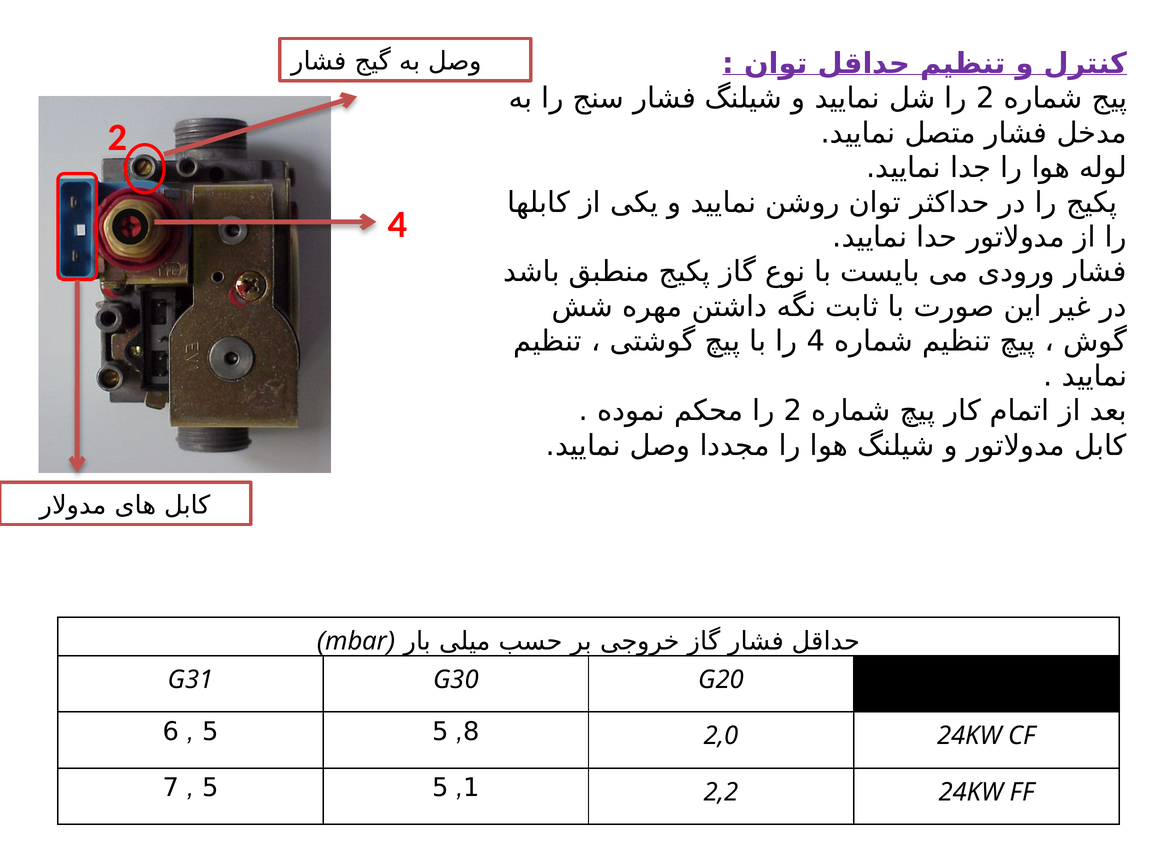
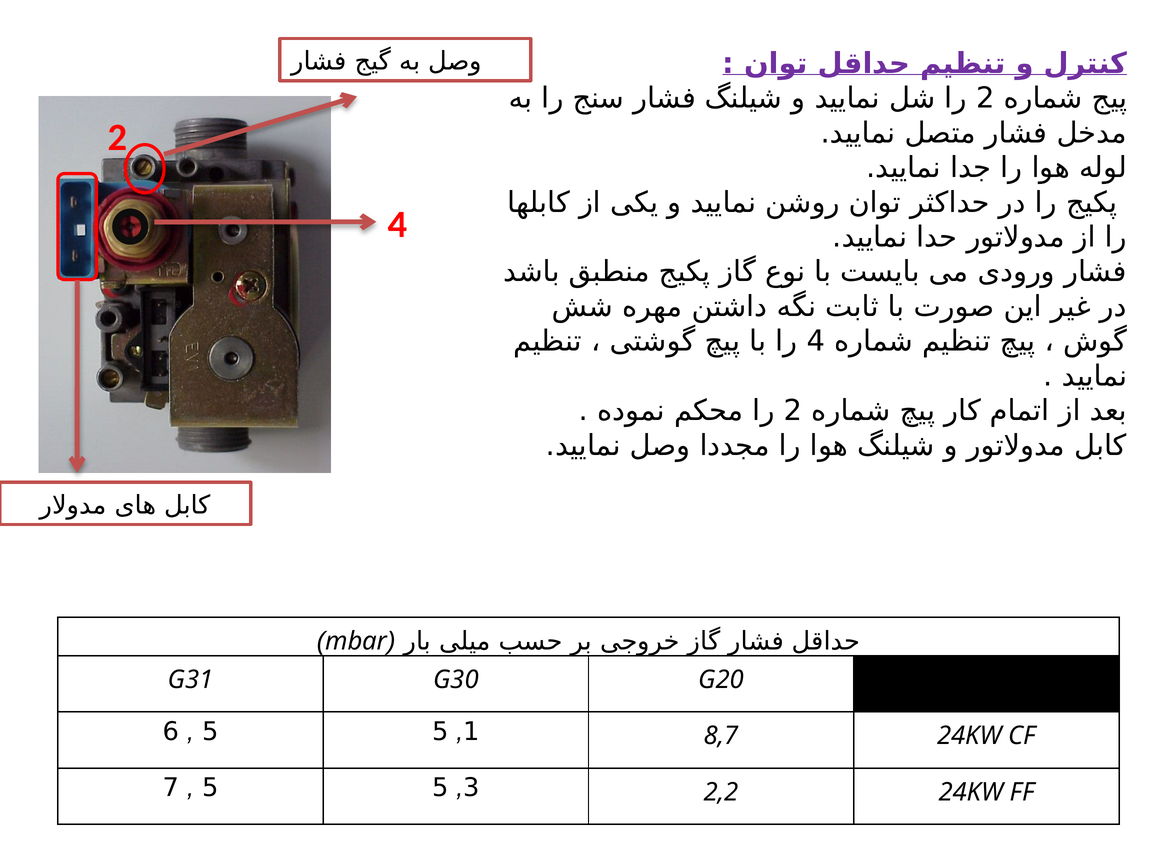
8: 8 -> 1 (472, 732)
2,0: 2,0 -> 8,7 (721, 736)
1: 1 -> 3 (472, 788)
